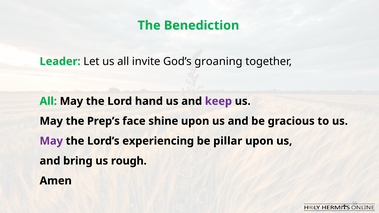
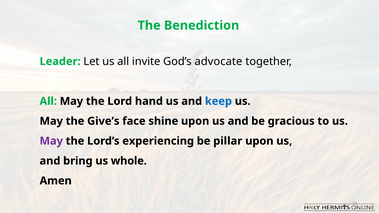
groaning: groaning -> advocate (218, 61)
keep colour: purple -> blue (218, 101)
Prep’s: Prep’s -> Give’s (103, 121)
rough: rough -> whole (129, 161)
